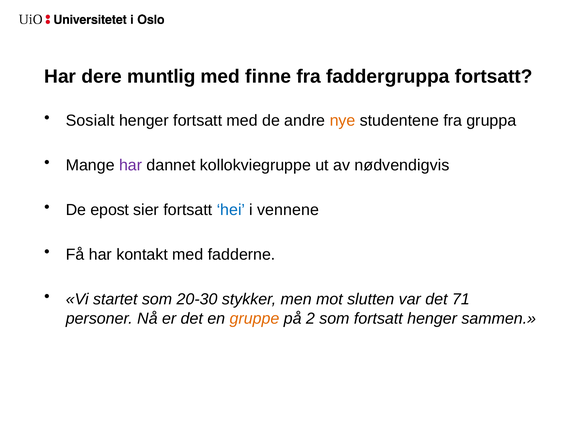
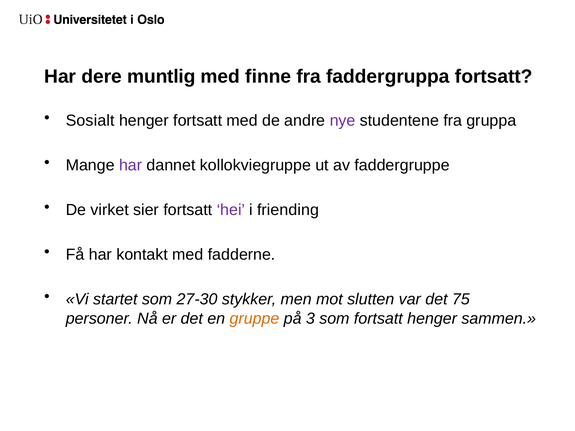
nye colour: orange -> purple (343, 121)
nødvendigvis: nødvendigvis -> faddergruppe (402, 165)
epost: epost -> virket (110, 210)
hei colour: blue -> purple (231, 210)
vennene: vennene -> friending (288, 210)
20-30: 20-30 -> 27-30 (197, 299)
71: 71 -> 75 (461, 299)
2: 2 -> 3 (310, 319)
